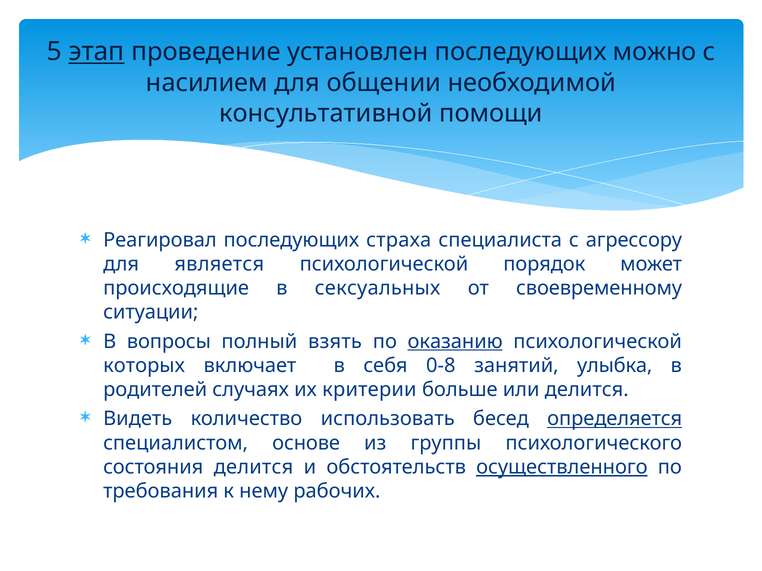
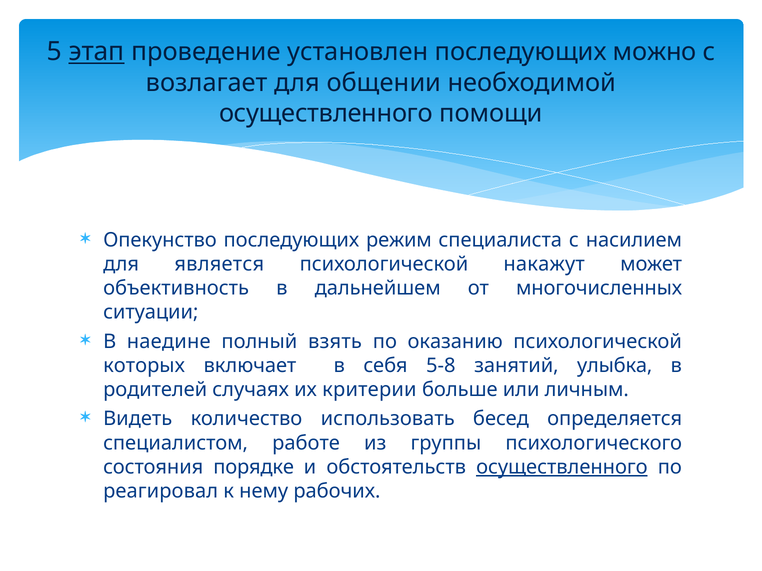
насилием: насилием -> возлагает (207, 83)
консультативной: консультативной -> осуществленного (326, 113)
Реагировал: Реагировал -> Опекунство (160, 240)
страха: страха -> режим (399, 240)
агрессору: агрессору -> насилием (634, 240)
порядок: порядок -> накажут (544, 264)
происходящие: происходящие -> объективность (176, 288)
сексуальных: сексуальных -> дальнейшем (378, 288)
своевременному: своевременному -> многочисленных (599, 288)
вопросы: вопросы -> наедине (169, 342)
оказанию underline: present -> none (455, 342)
0-8: 0-8 -> 5-8 (441, 366)
или делится: делится -> личным (587, 390)
определяется underline: present -> none (615, 419)
основе: основе -> работе (306, 443)
состояния делится: делится -> порядке (254, 467)
требования: требования -> реагировал (161, 492)
